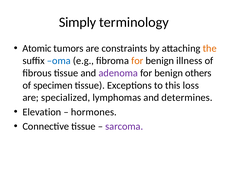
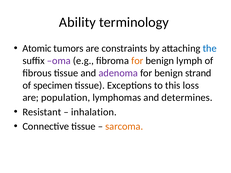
Simply: Simply -> Ability (77, 22)
the colour: orange -> blue (210, 48)
oma colour: blue -> purple (59, 61)
illness: illness -> lymph (189, 61)
others: others -> strand (198, 73)
specialized: specialized -> population (66, 98)
Elevation: Elevation -> Resistant (42, 112)
hormones: hormones -> inhalation (94, 112)
sarcoma colour: purple -> orange (124, 127)
